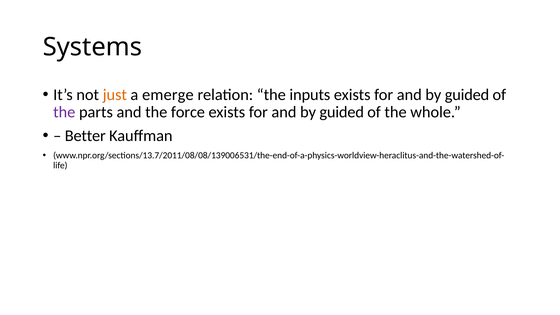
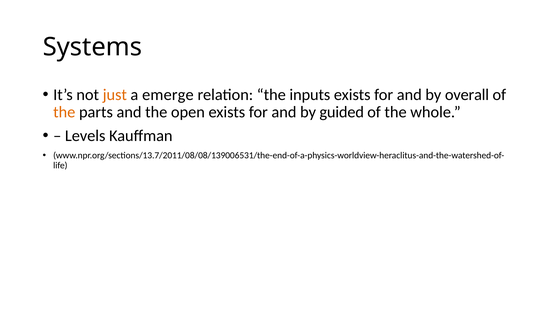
guided: guided -> overall (467, 95)
the colour: purple -> orange (64, 112)
force: force -> open (188, 112)
Better: Better -> Levels (85, 136)
